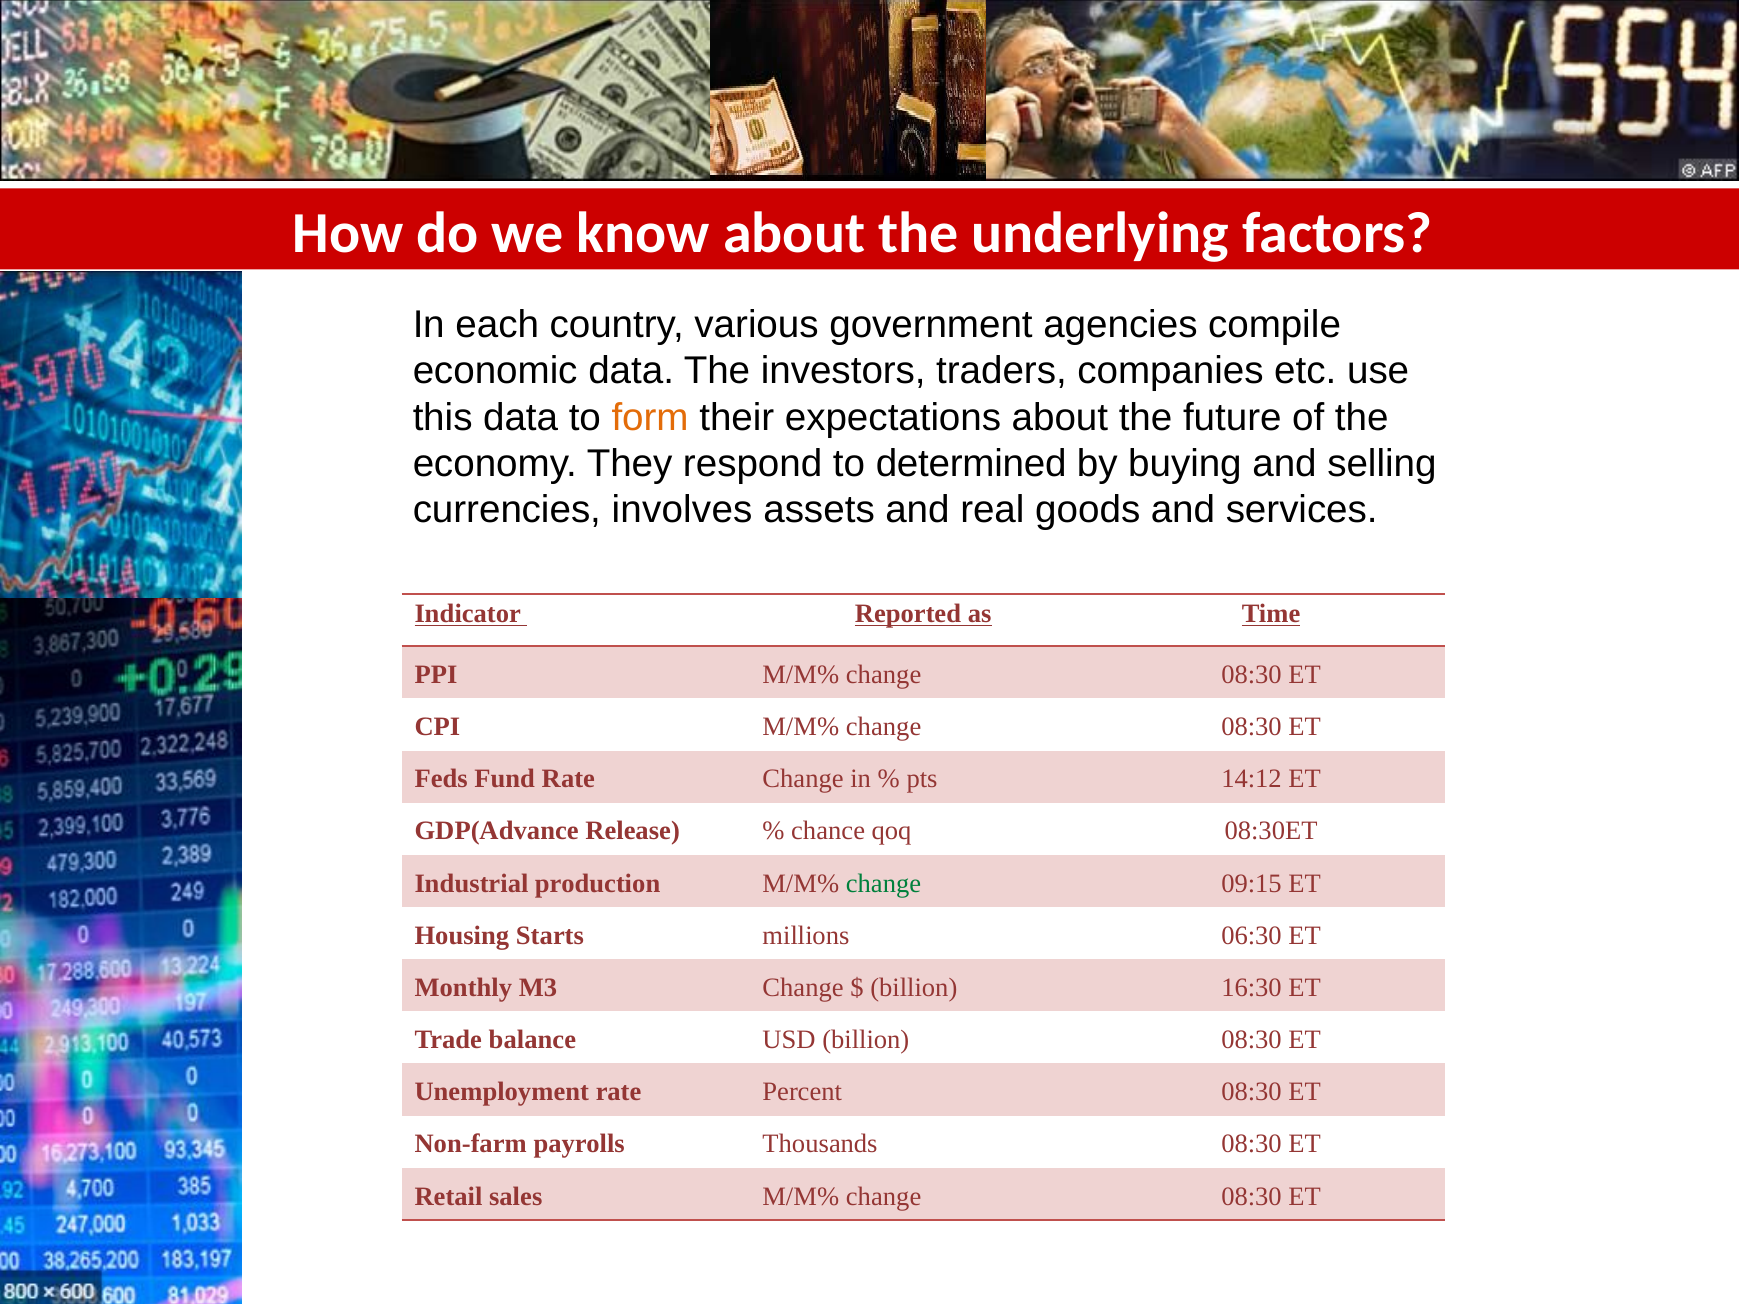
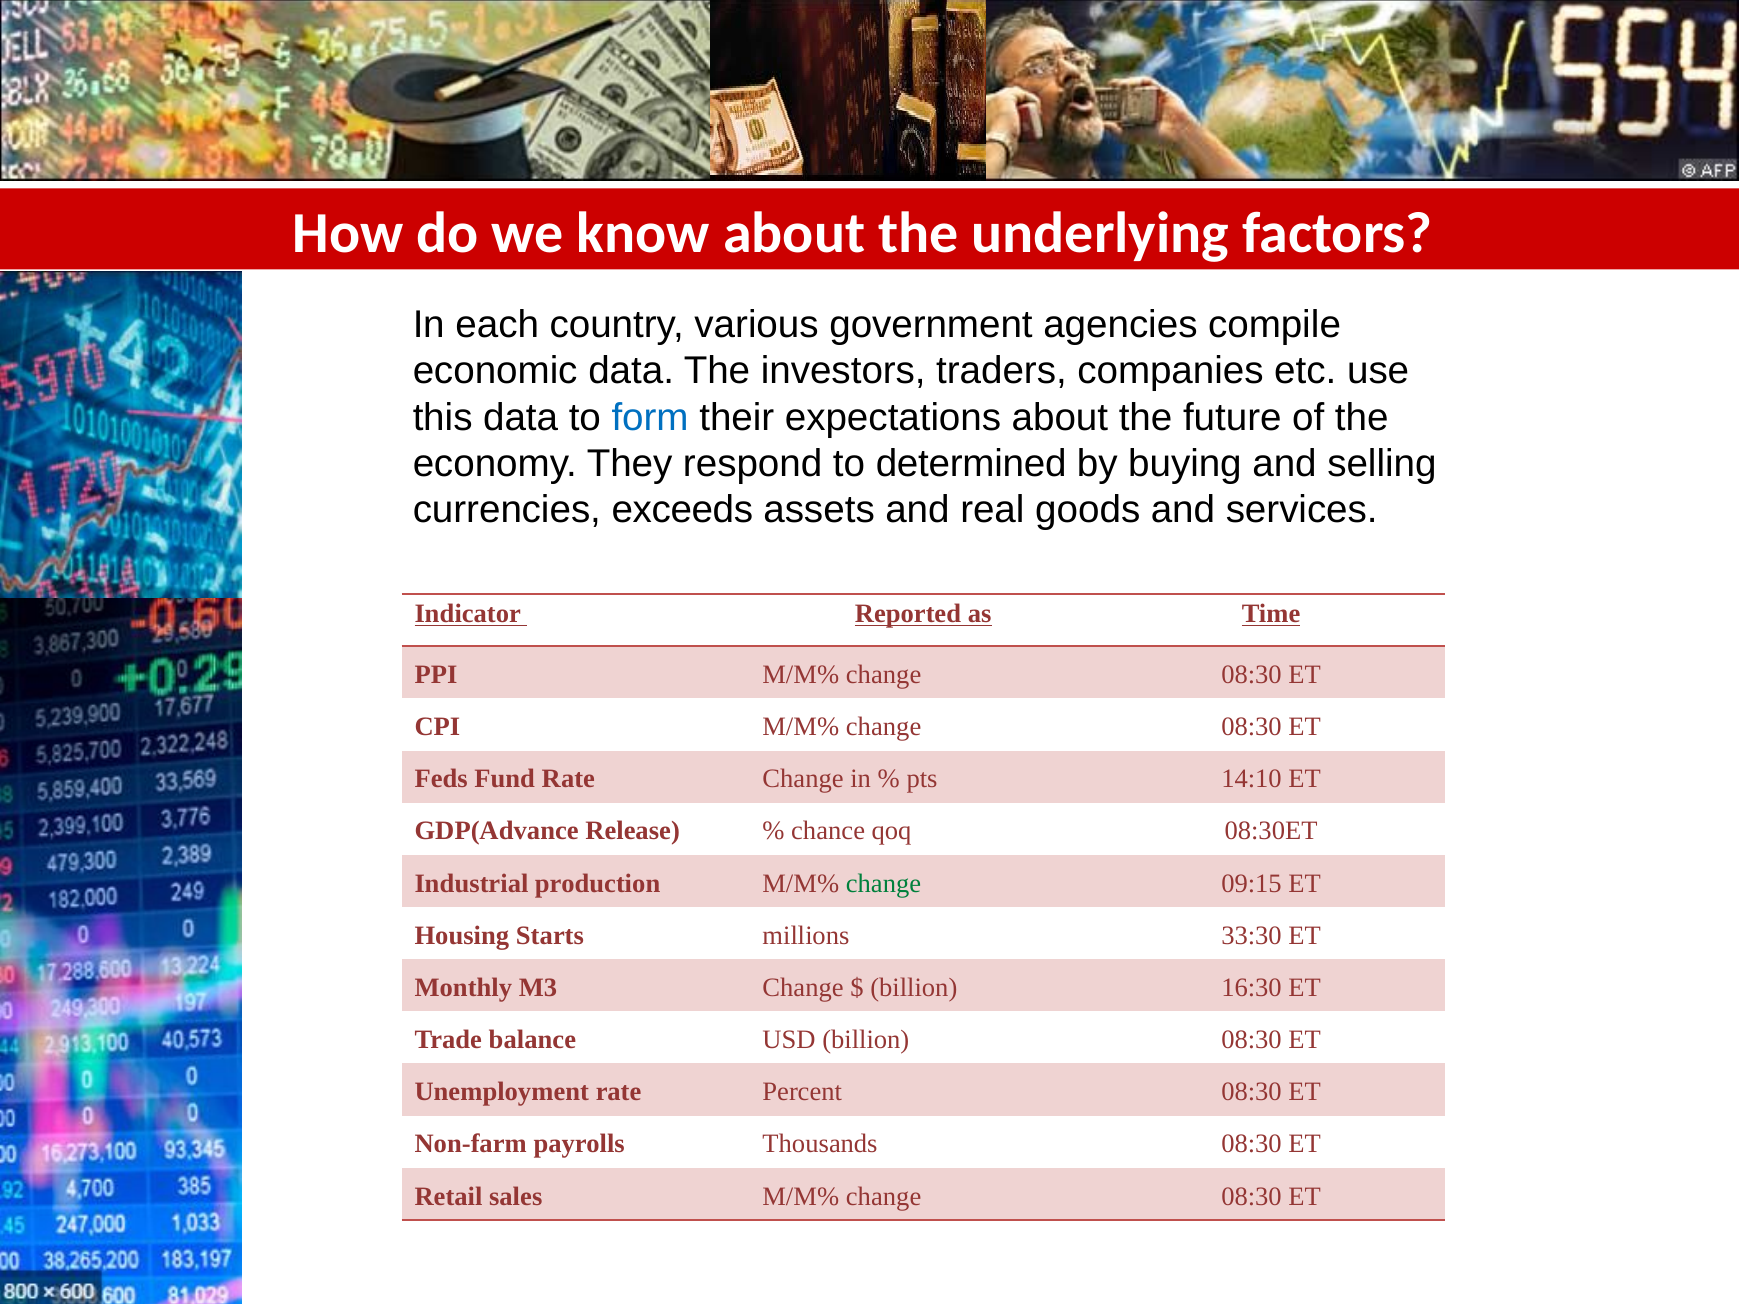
form colour: orange -> blue (650, 418)
involves: involves -> exceeds (682, 510)
14:12: 14:12 -> 14:10 (1252, 779)
06:30: 06:30 -> 33:30 (1252, 936)
